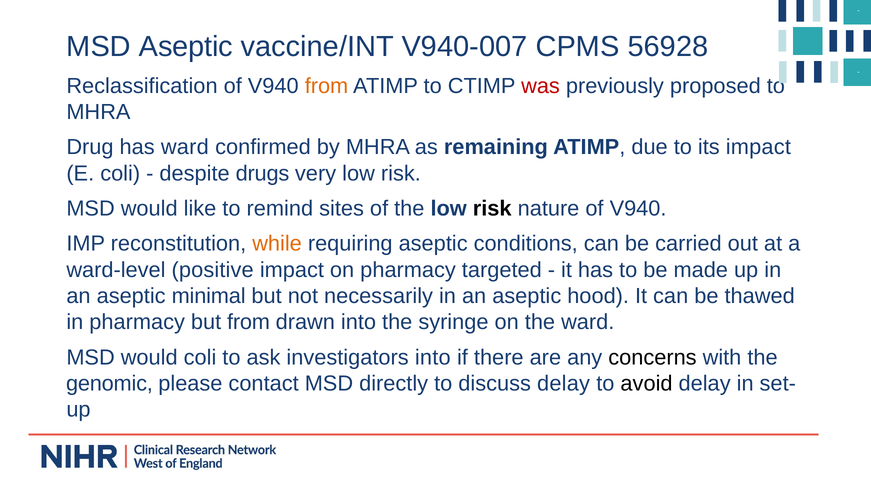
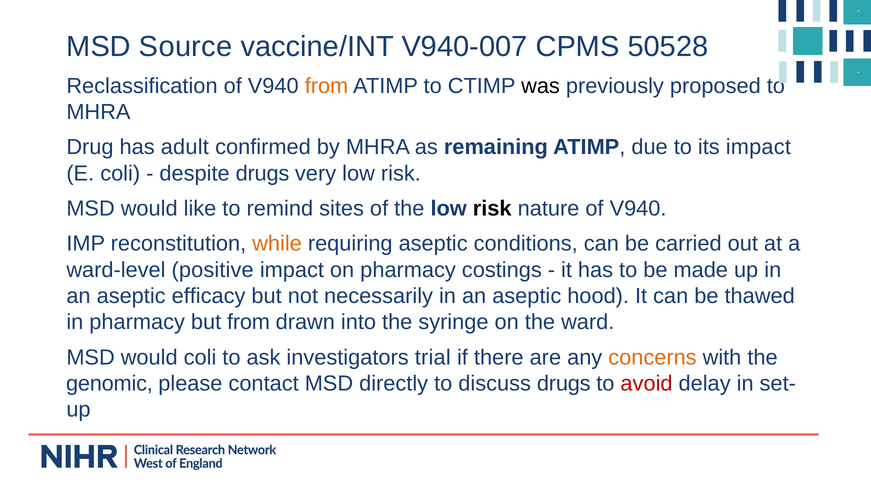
MSD Aseptic: Aseptic -> Source (186, 46)
56928: 56928 -> 50528 (668, 46)
was colour: red -> black (541, 86)
has ward: ward -> adult (185, 147)
targeted: targeted -> costings (502, 270)
minimal: minimal -> efficacy (209, 296)
investigators into: into -> trial (433, 357)
concerns colour: black -> orange (652, 357)
discuss delay: delay -> drugs (564, 383)
avoid colour: black -> red (647, 383)
